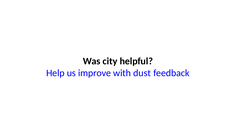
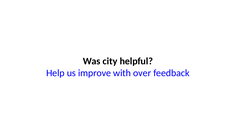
dust: dust -> over (142, 73)
